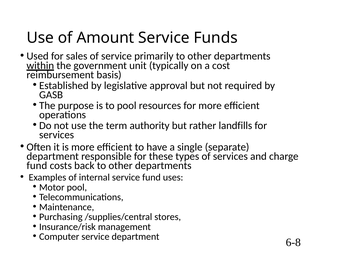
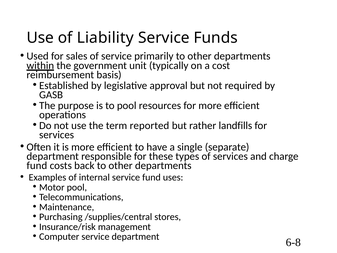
Amount: Amount -> Liability (105, 38)
authority: authority -> reported (149, 125)
